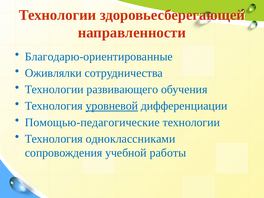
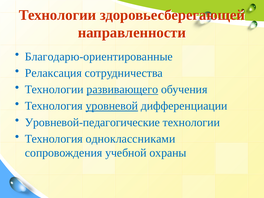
Оживлялки: Оживлялки -> Релаксация (53, 73)
развивающего underline: none -> present (122, 89)
Помощью-педагогические: Помощью-педагогические -> Уровневой-педагогические (92, 122)
работы: работы -> охраны (168, 153)
